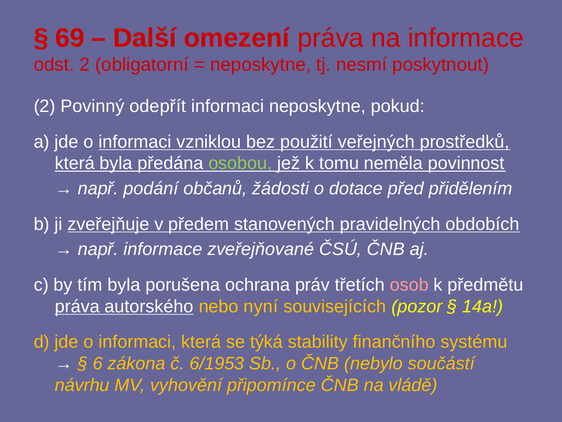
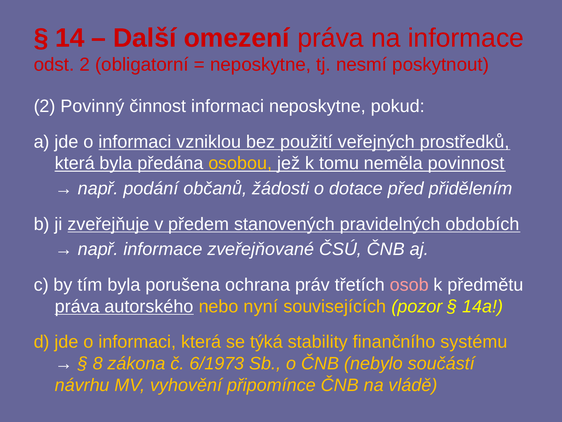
69: 69 -> 14 (70, 38)
odepřít: odepřít -> činnost (158, 106)
osobou colour: light green -> yellow (240, 163)
6: 6 -> 8 (98, 363)
6/1953: 6/1953 -> 6/1973 (217, 363)
